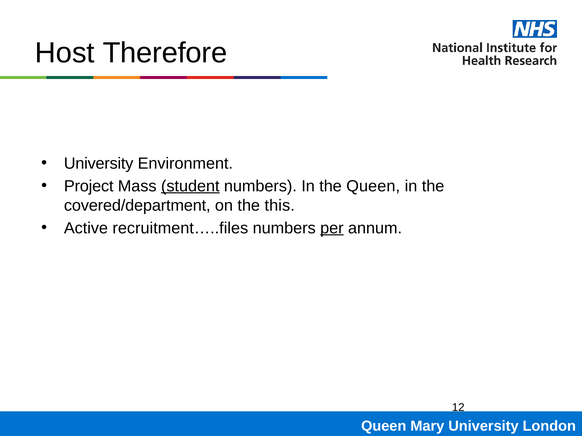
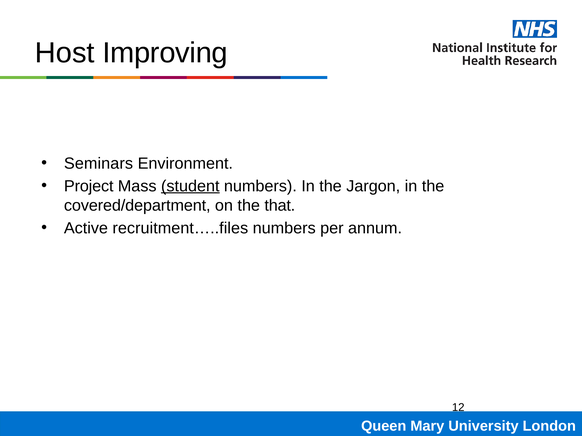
Therefore: Therefore -> Improving (165, 53)
University: University -> Seminars (98, 164)
the Queen: Queen -> Jargon (373, 186)
this: this -> that (280, 206)
per underline: present -> none (332, 228)
